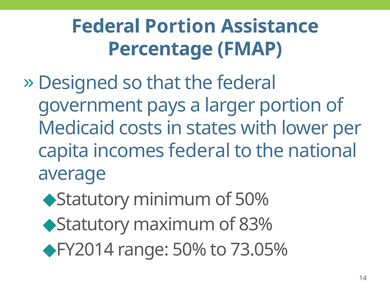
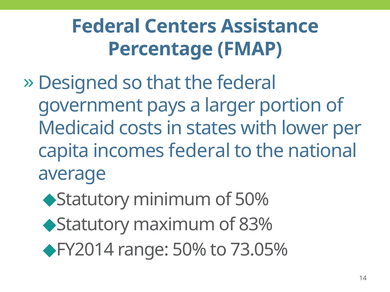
Federal Portion: Portion -> Centers (181, 26)
